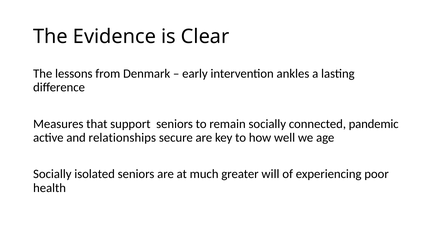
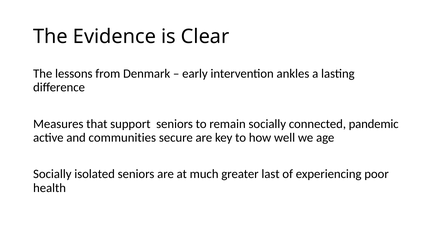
relationships: relationships -> communities (122, 137)
will: will -> last (271, 174)
